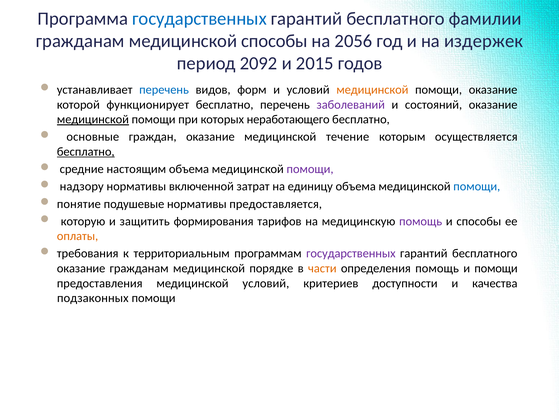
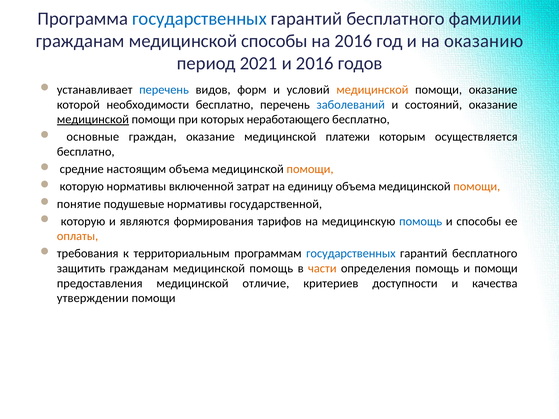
на 2056: 2056 -> 2016 (353, 41)
издержек: издержек -> оказанию (484, 41)
2092: 2092 -> 2021 (259, 63)
и 2015: 2015 -> 2016 (315, 63)
функционирует: функционирует -> необходимости (148, 105)
заболеваний colour: purple -> blue (351, 105)
течение: течение -> платежи (348, 137)
бесплатно underline: present -> none (86, 152)
помощи colour: purple -> orange (310, 169)
надзору: надзору -> которую (82, 187)
помощи colour: blue -> orange (477, 187)
предоставляется: предоставляется -> государственной (276, 204)
защитить: защитить -> являются (145, 221)
помощь colour: purple -> blue (421, 221)
государственных colour: purple -> blue (351, 254)
оказание: оказание -> защитить (81, 269)
медицинской порядке: порядке -> помощь (271, 269)
медицинской условий: условий -> отличие (266, 284)
подзаконных: подзаконных -> утверждении (93, 298)
